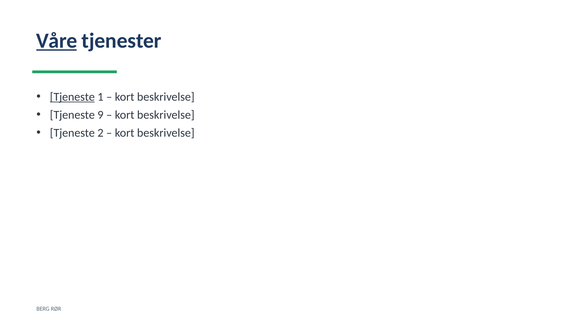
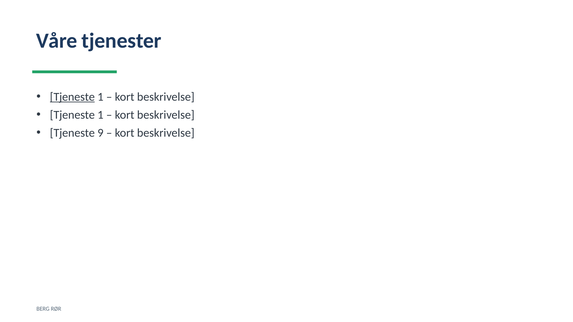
Våre underline: present -> none (57, 41)
9: 9 -> 1 (100, 115)
2: 2 -> 9 (100, 133)
